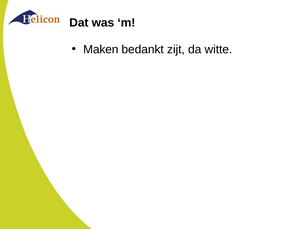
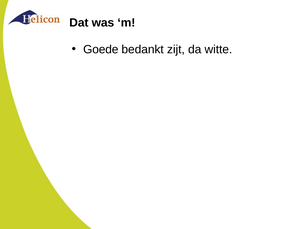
Maken: Maken -> Goede (101, 50)
